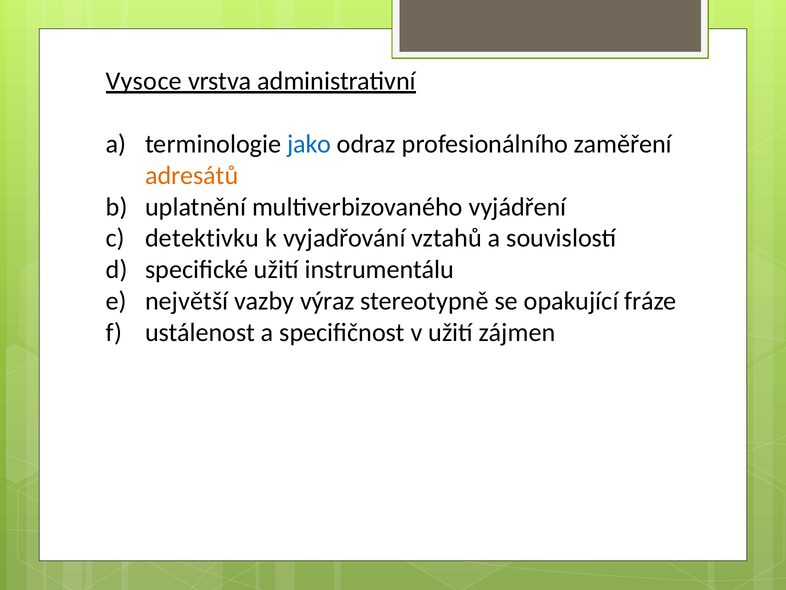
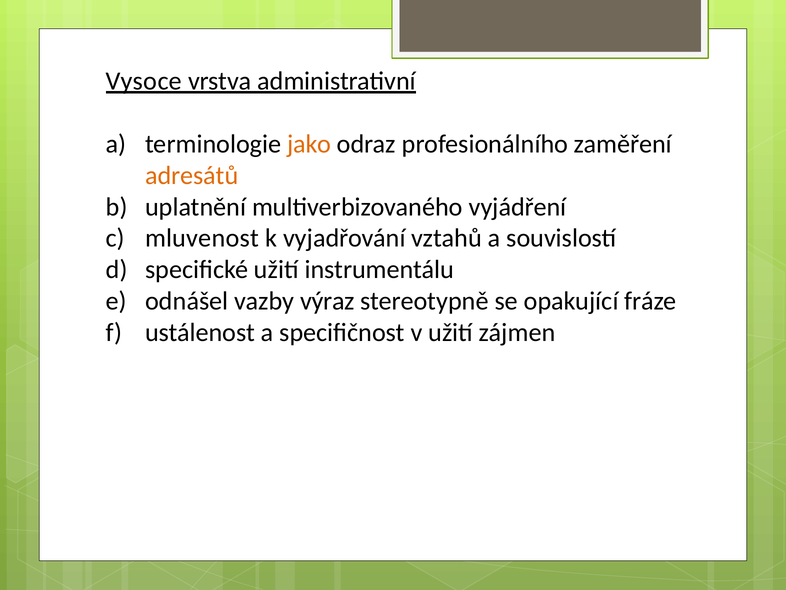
jako colour: blue -> orange (309, 144)
detektivku: detektivku -> mluvenost (202, 238)
největší: největší -> odnášel (187, 301)
